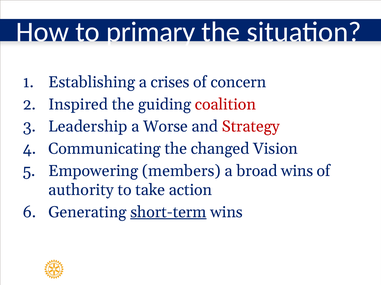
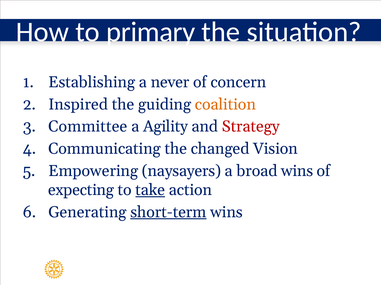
crises: crises -> never (170, 82)
coalition colour: red -> orange (225, 105)
Leadership: Leadership -> Committee (88, 127)
Worse: Worse -> Agility (166, 127)
members: members -> naysayers (182, 171)
authority: authority -> expecting (81, 190)
take underline: none -> present (150, 190)
